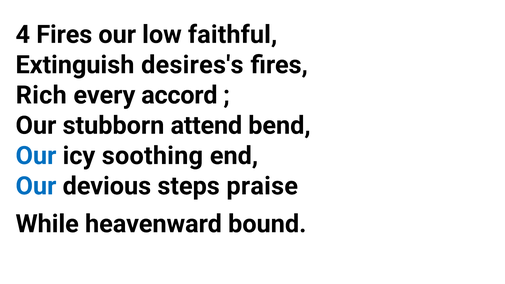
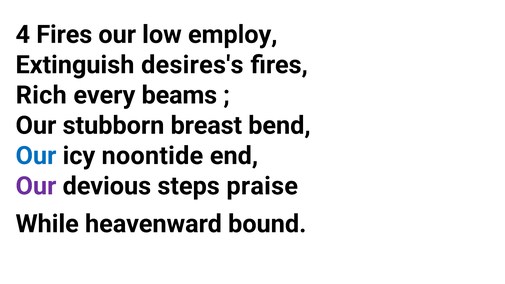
faithful: faithful -> employ (233, 35)
accord: accord -> beams (179, 95)
attend: attend -> breast (206, 125)
soothing: soothing -> noontide (152, 156)
Our colour: blue -> purple (36, 186)
